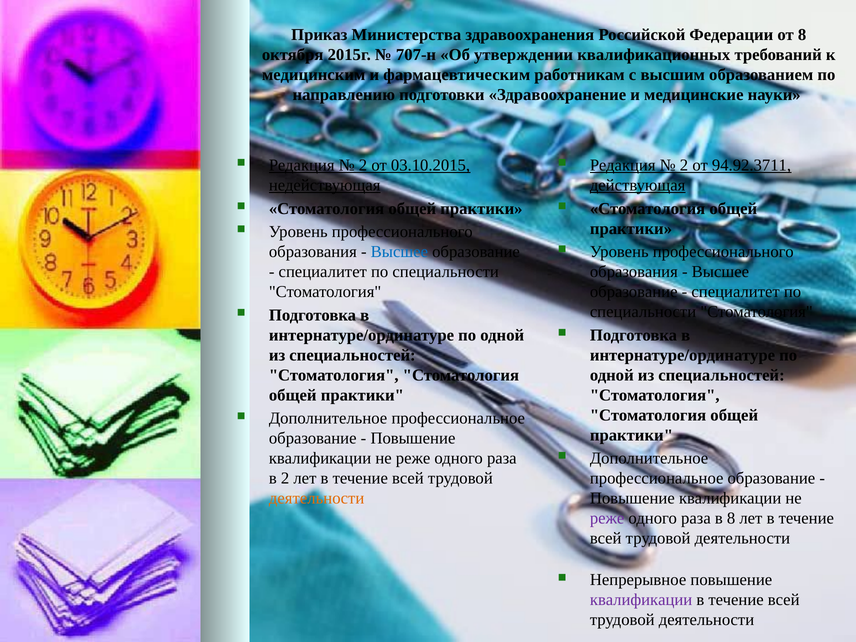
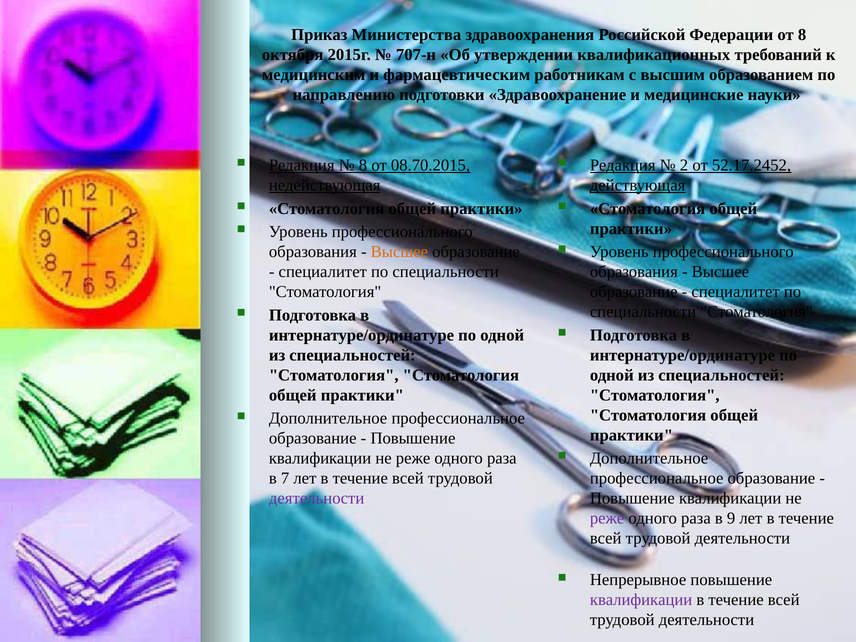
2: 2 -> 8 (363, 165)
03.10.2015: 03.10.2015 -> 08.70.2015 (431, 165)
94.92.3711: 94.92.3711 -> 52.17.2452 (752, 165)
Высшее colour: blue -> orange (399, 252)
в 2: 2 -> 7 (285, 478)
деятельности colour: orange -> purple (317, 498)
в 8: 8 -> 9 (731, 518)
